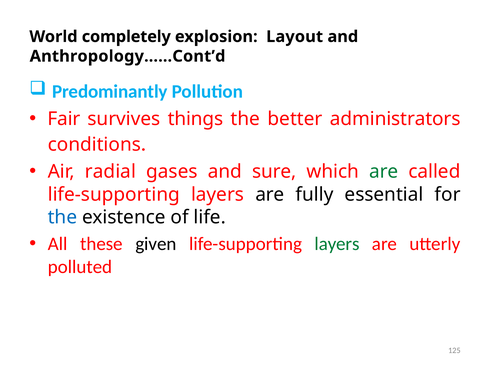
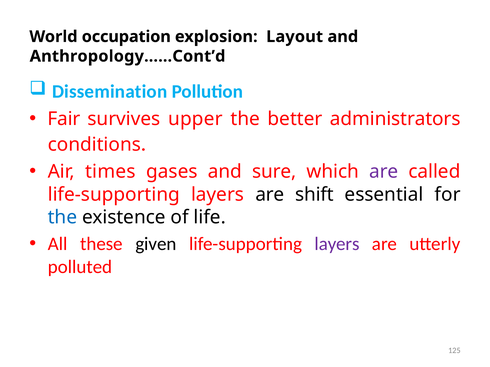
completely: completely -> occupation (126, 37)
Predominantly: Predominantly -> Dissemination (110, 92)
things: things -> upper (195, 119)
radial: radial -> times (110, 172)
are colour: green -> purple (384, 172)
fully: fully -> shift (315, 195)
layers colour: green -> purple (337, 244)
